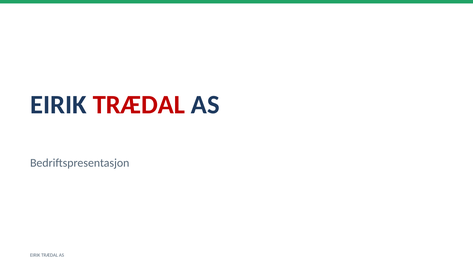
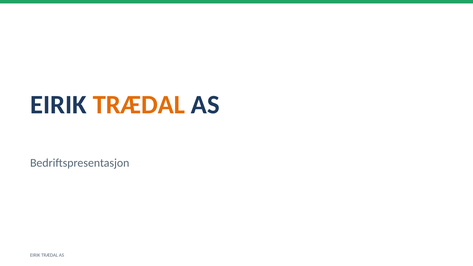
TRÆDAL colour: red -> orange (139, 105)
